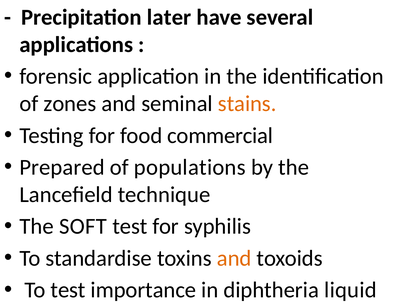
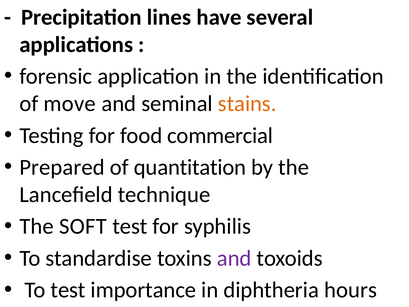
later: later -> lines (169, 17)
zones: zones -> move (70, 104)
populations: populations -> quantitation (190, 167)
and colour: orange -> purple (234, 258)
liquid: liquid -> hours (351, 290)
